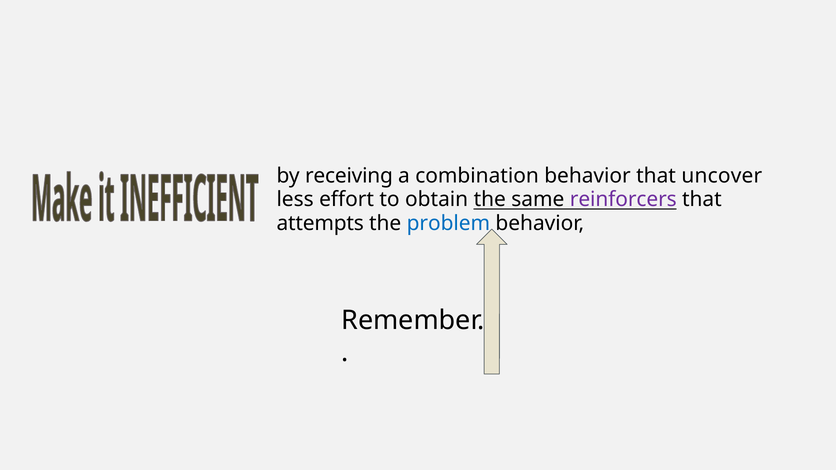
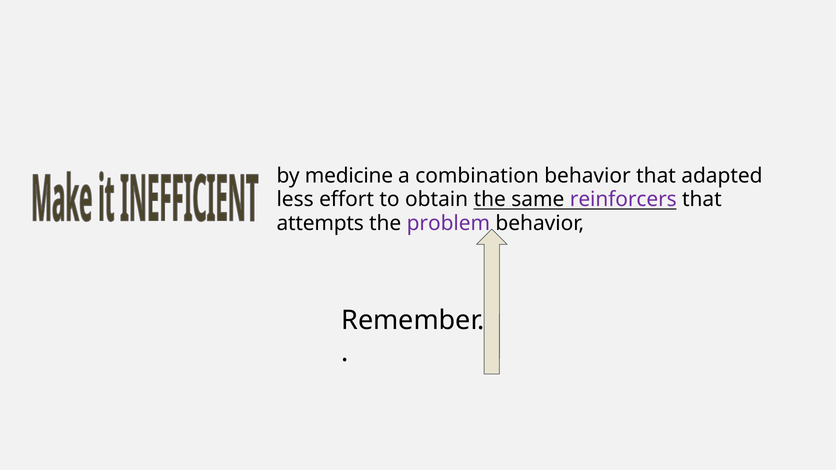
receiving: receiving -> medicine (349, 176)
uncover: uncover -> adapted (722, 176)
problem colour: blue -> purple (448, 223)
